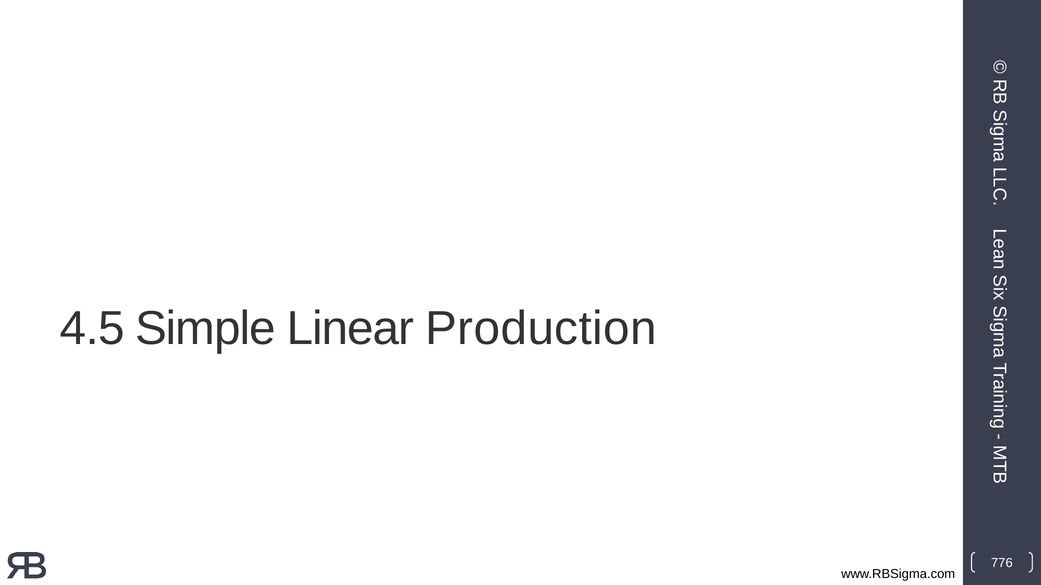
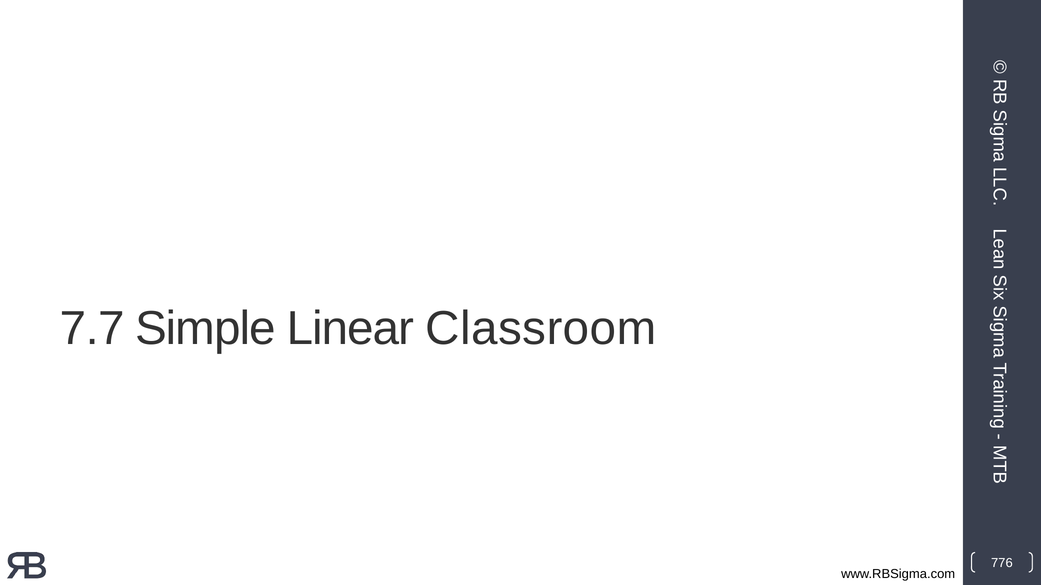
4.5: 4.5 -> 7.7 (92, 329)
Production: Production -> Classroom (541, 329)
